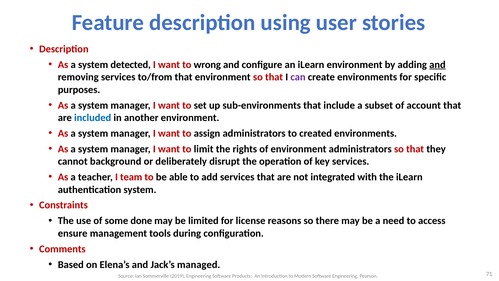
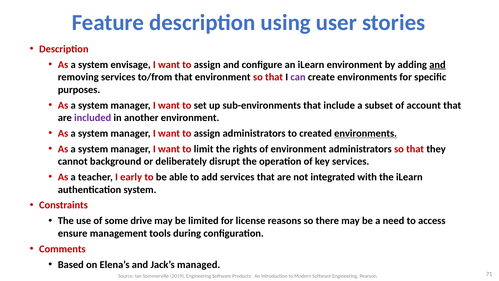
detected: detected -> envisage (131, 65)
wrong: wrong -> assign (207, 65)
included colour: blue -> purple (93, 118)
environments underline: none -> present (366, 133)
team: team -> early (131, 177)
done: done -> drive (141, 221)
